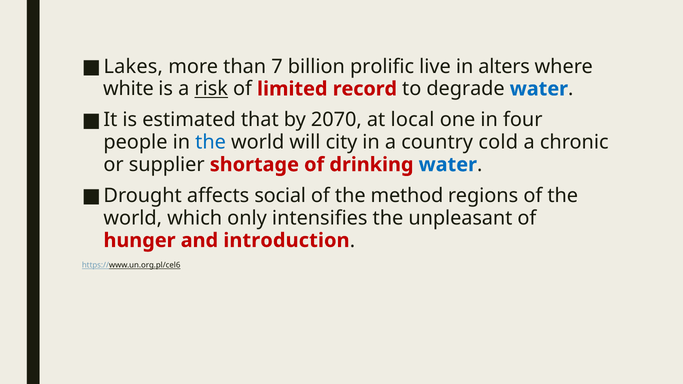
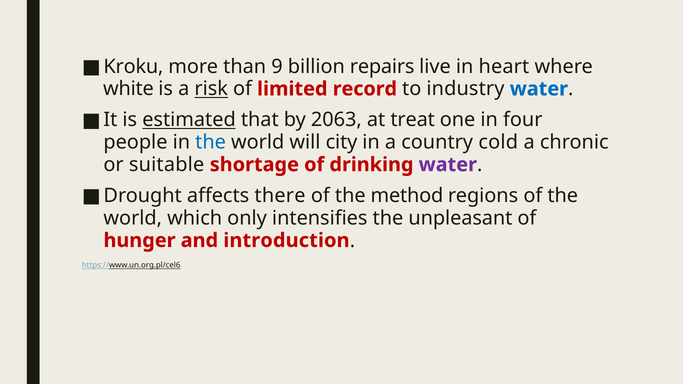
Lakes: Lakes -> Kroku (133, 66)
7: 7 -> 9 (277, 66)
prolific: prolific -> repairs (382, 66)
alters: alters -> heart (504, 66)
degrade: degrade -> industry (465, 89)
estimated underline: none -> present (189, 120)
2070: 2070 -> 2063 (336, 120)
local: local -> treat (413, 120)
supplier: supplier -> suitable (167, 165)
water colour: blue -> purple (448, 165)
social: social -> there (280, 196)
